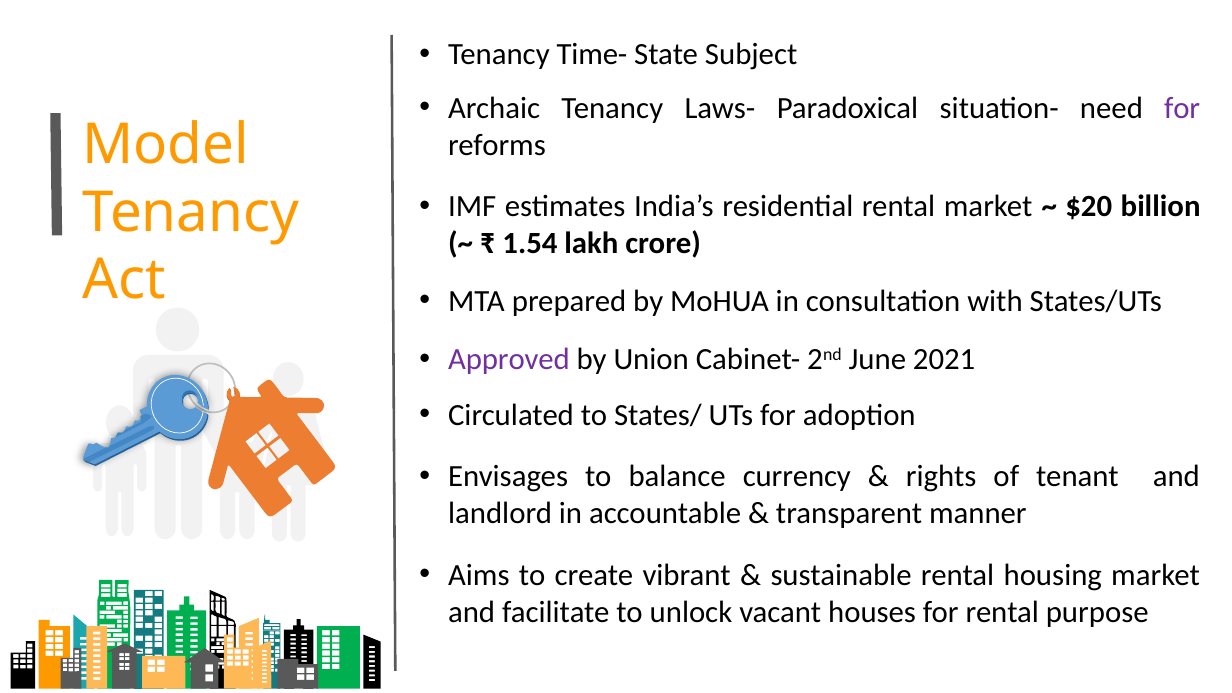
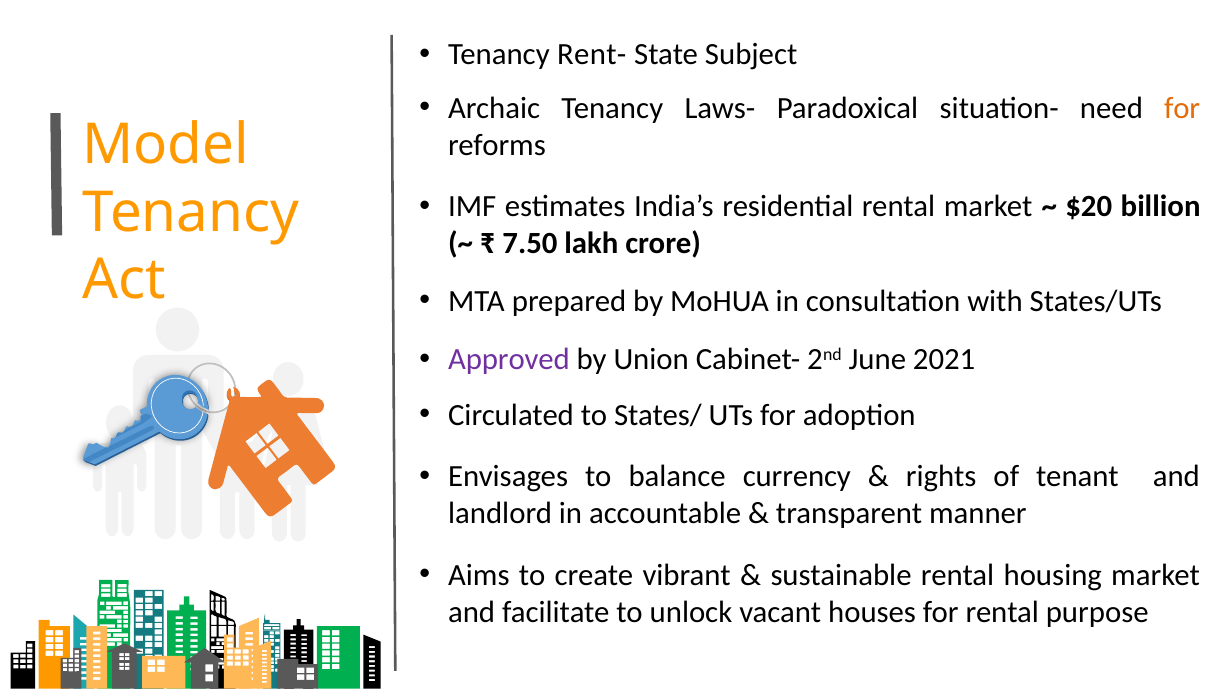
Time-: Time- -> Rent- (592, 55)
for colour: purple -> orange (1182, 108)
1.54: 1.54 -> 7.50 (530, 244)
